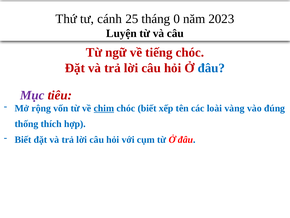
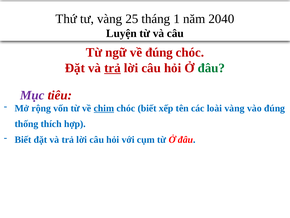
tư cánh: cánh -> vàng (110, 19)
0: 0 -> 1 (177, 19)
2023: 2023 -> 2040 (221, 19)
về tiếng: tiếng -> đúng (159, 52)
trả underline: none -> present (112, 68)
đâu colour: blue -> green (211, 68)
